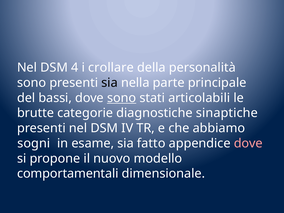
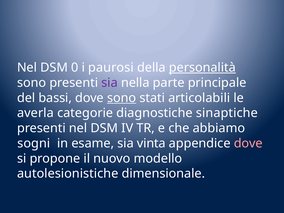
4: 4 -> 0 (75, 68)
crollare: crollare -> paurosi (111, 68)
personalità underline: none -> present (202, 68)
sia colour: black -> purple (110, 83)
brutte: brutte -> averla (35, 113)
fatto: fatto -> vinta (151, 143)
comportamentali: comportamentali -> autolesionistiche (68, 174)
